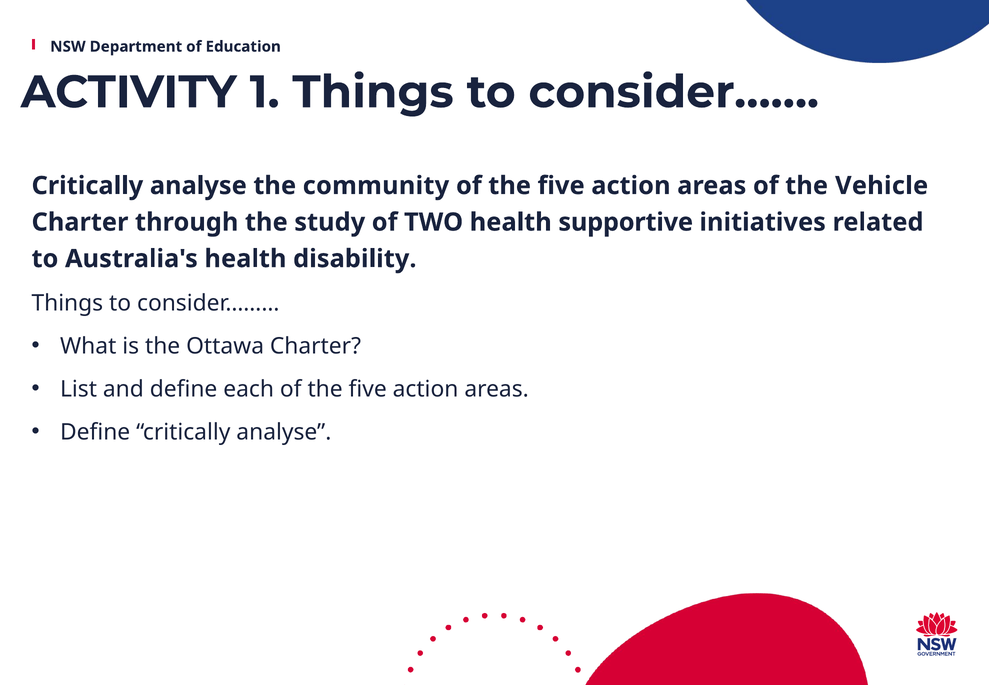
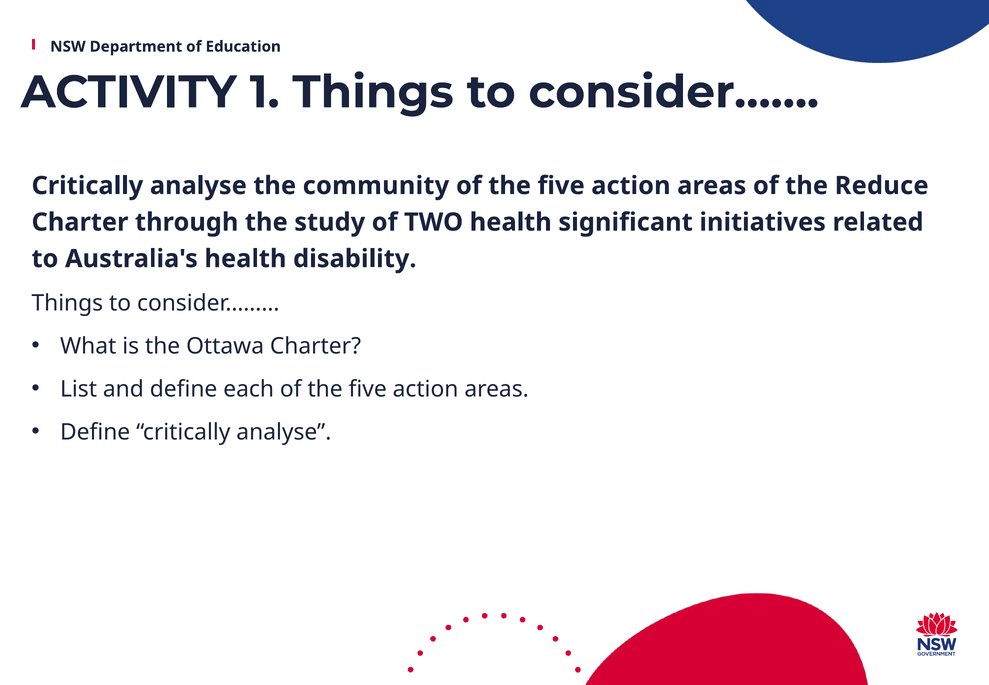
Vehicle: Vehicle -> Reduce (882, 186)
supportive: supportive -> significant (626, 222)
